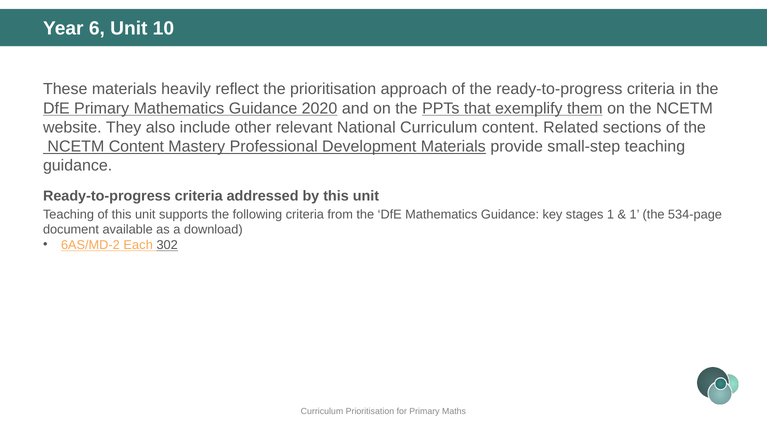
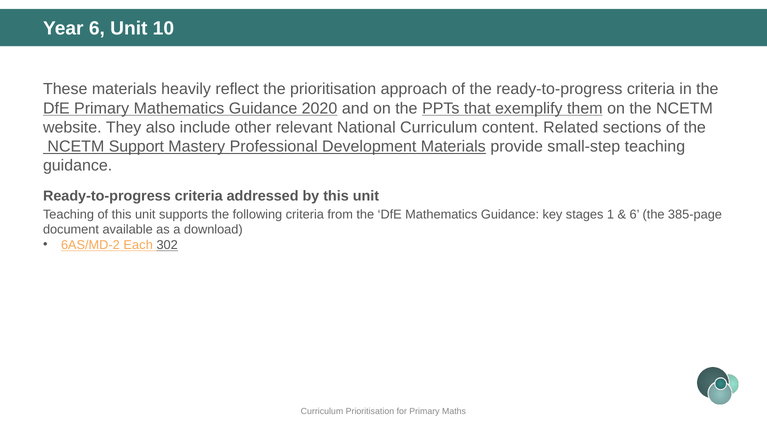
NCETM Content: Content -> Support (136, 147)
1: 1 -> 6 (635, 215)
534-page: 534-page -> 385-page (695, 215)
